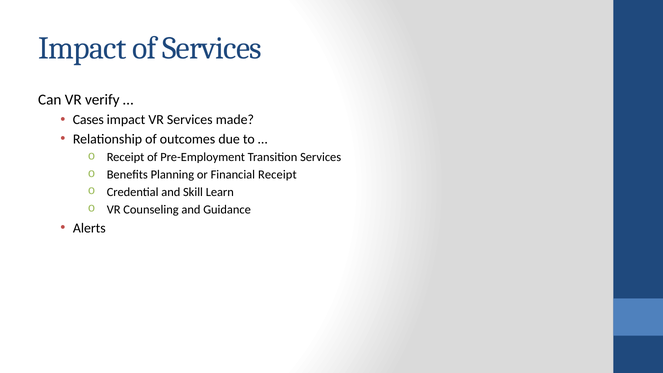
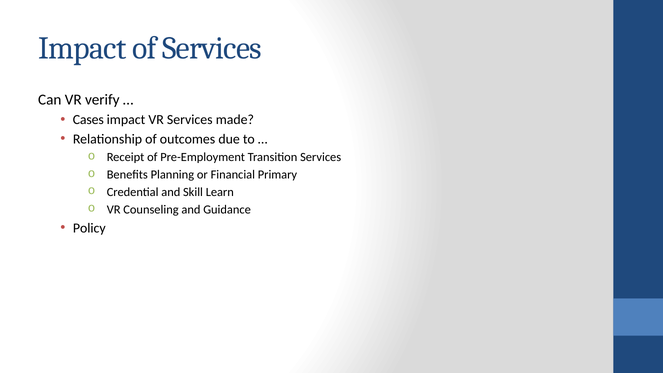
Financial Receipt: Receipt -> Primary (277, 175)
Alerts: Alerts -> Policy (89, 228)
